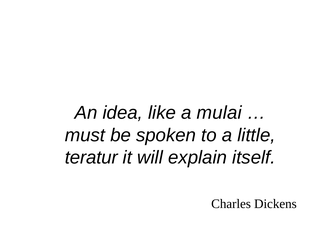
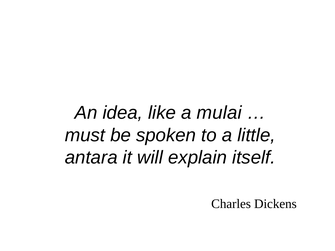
teratur: teratur -> antara (91, 158)
